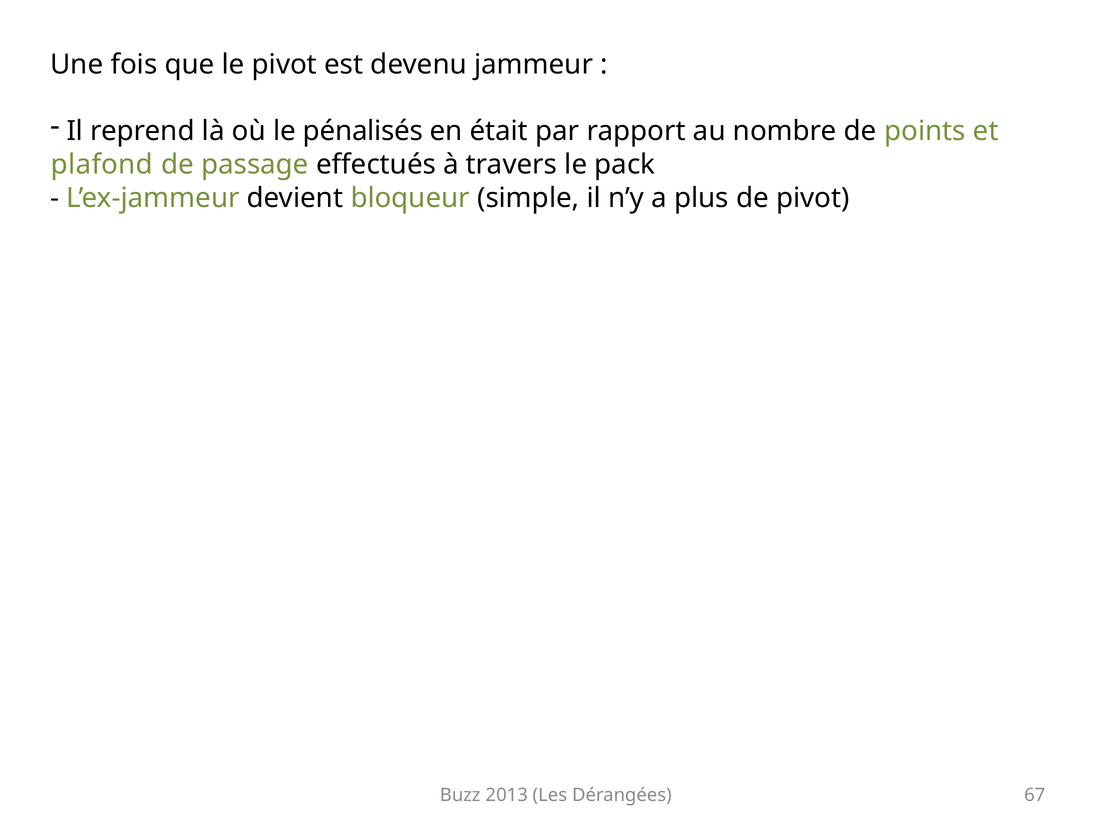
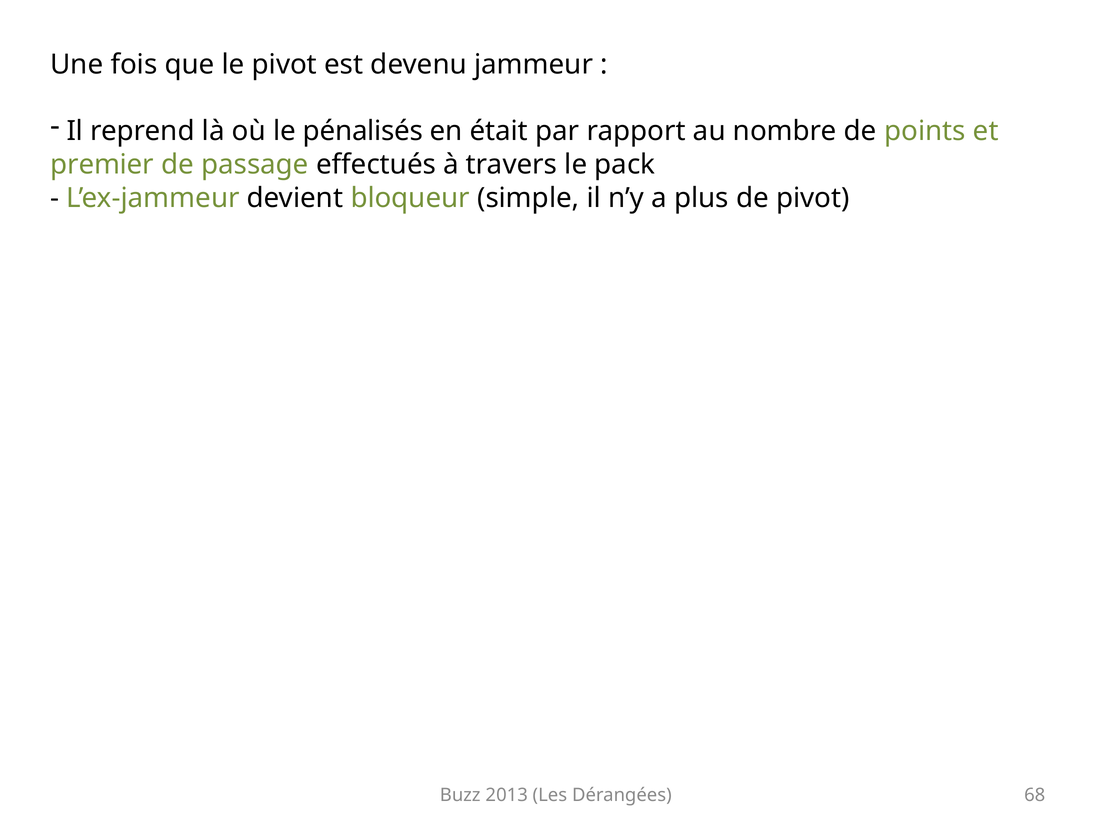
plafond: plafond -> premier (102, 165)
67: 67 -> 68 (1035, 795)
